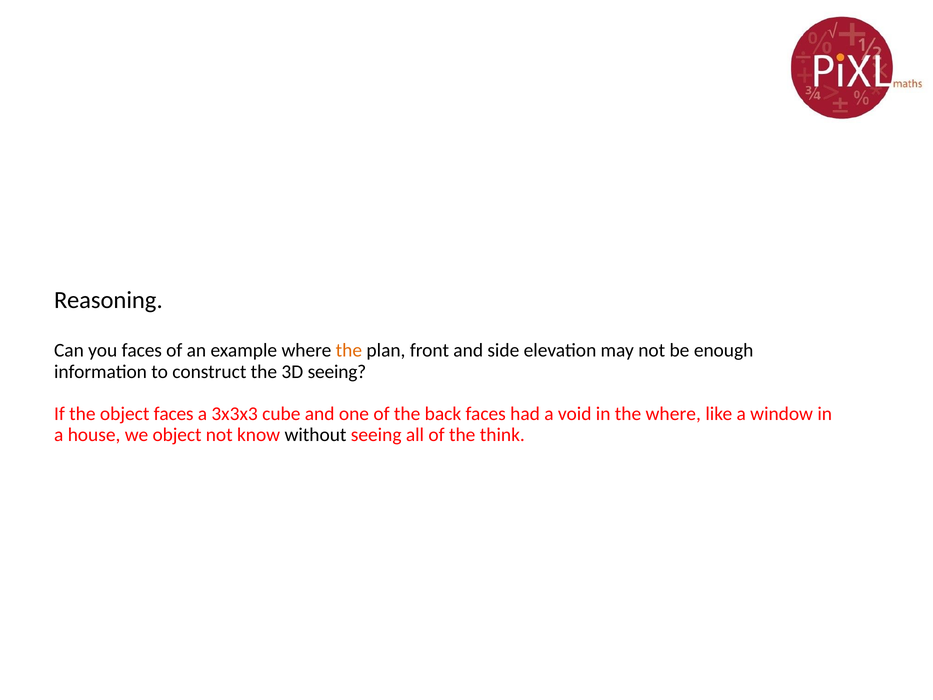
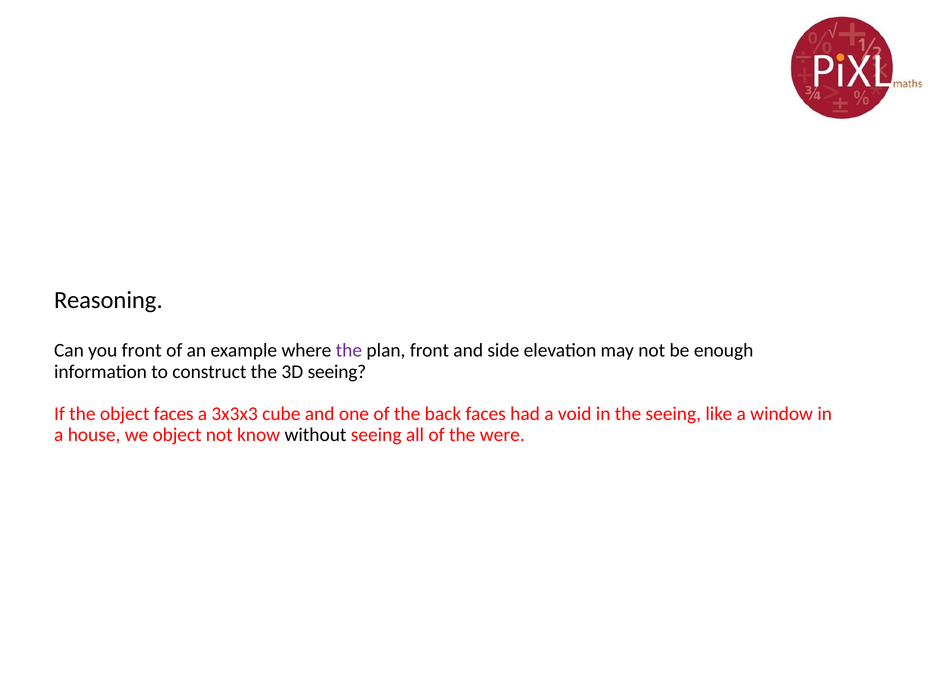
you faces: faces -> front (142, 350)
the colour: orange -> purple (349, 350)
the where: where -> seeing (673, 413)
think: think -> were (502, 434)
